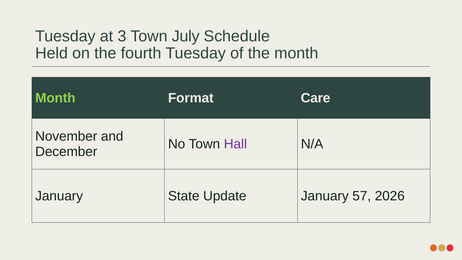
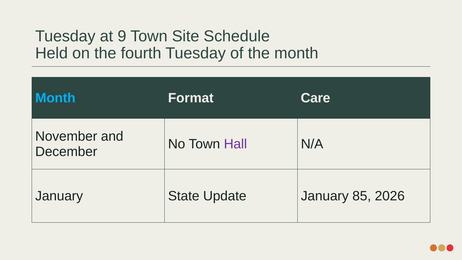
3: 3 -> 9 (122, 36)
July: July -> Site (186, 36)
Month colour: light green -> light blue (55, 98)
57: 57 -> 85 (362, 196)
